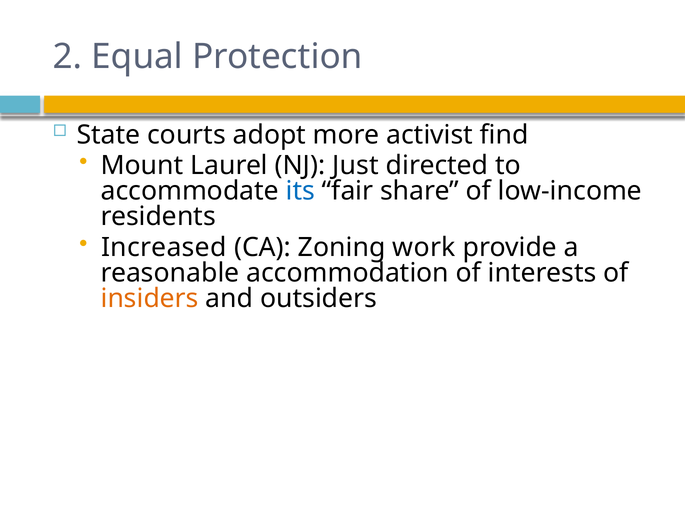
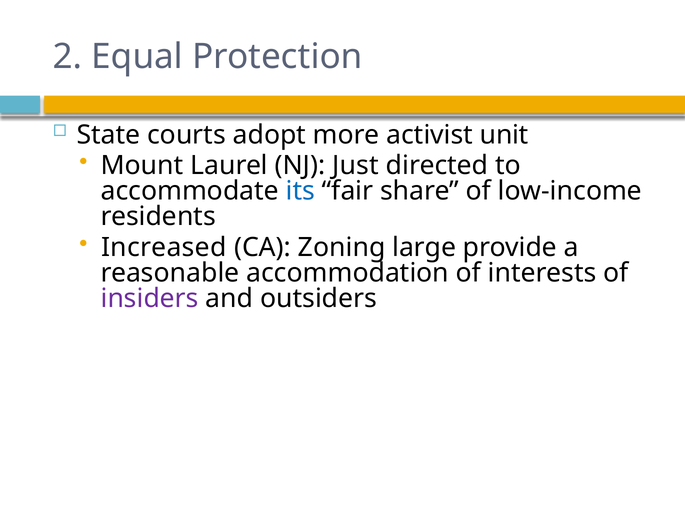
find: find -> unit (504, 135)
work: work -> large (424, 248)
insiders colour: orange -> purple (150, 299)
